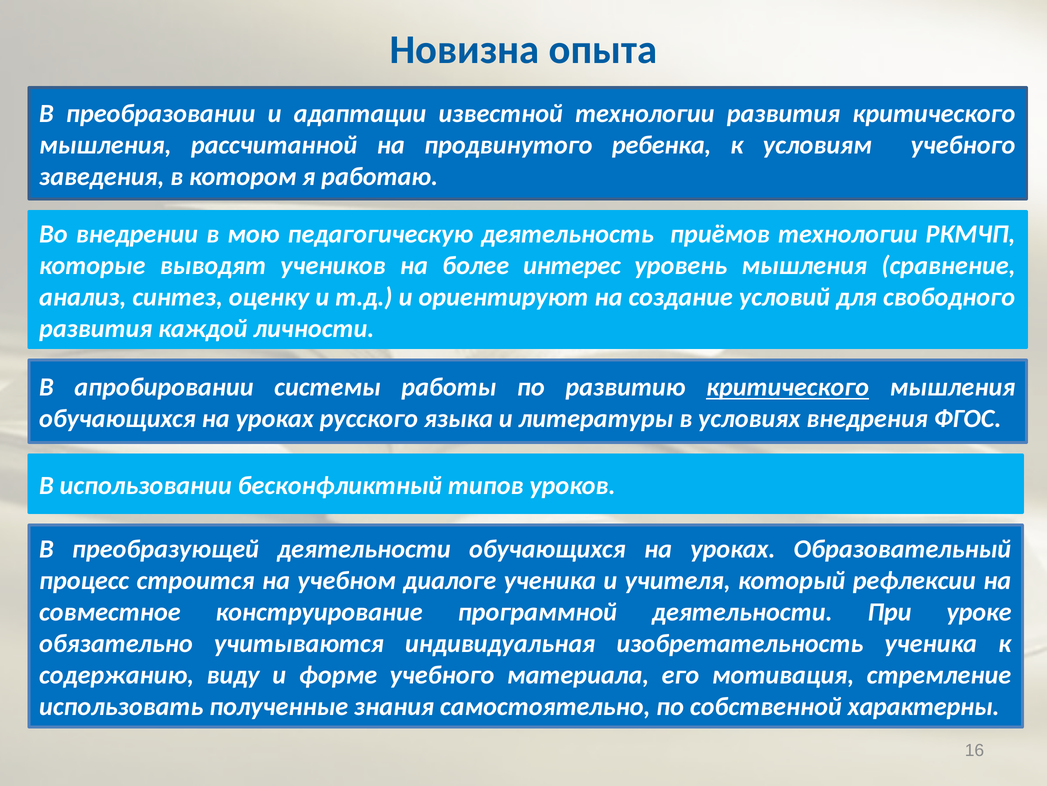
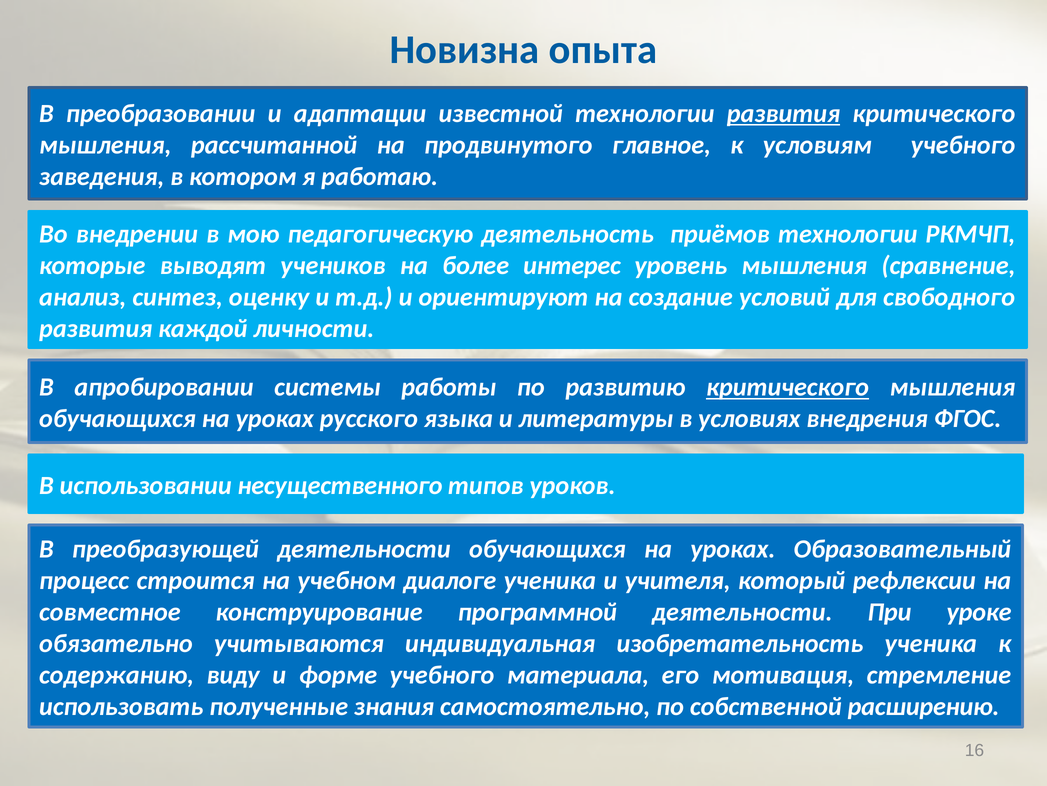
развития underline: none -> present (784, 114)
ребенка: ребенка -> главное (661, 145)
бесконфликтный: бесконфликтный -> несущественного (340, 485)
характерны: характерны -> расширению (924, 706)
